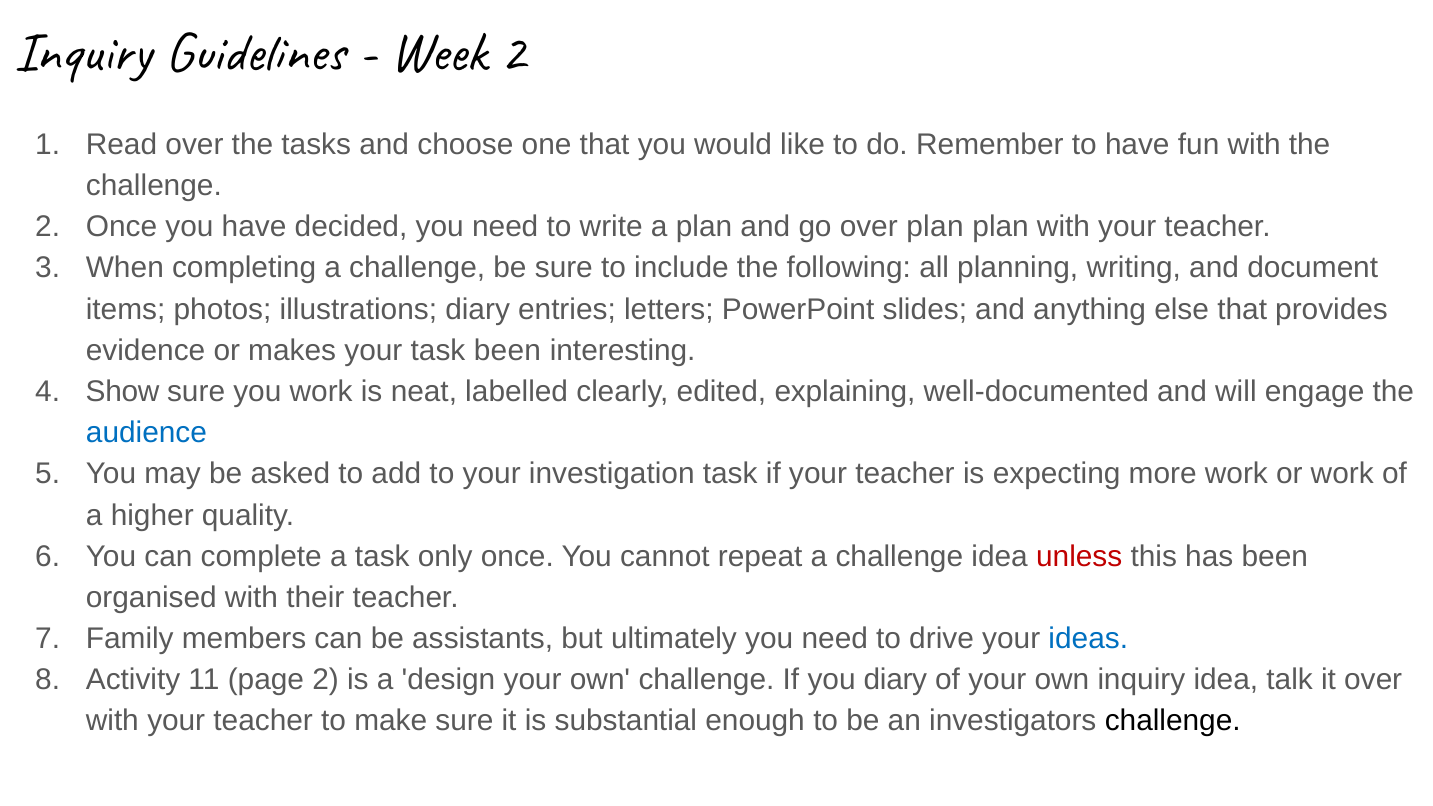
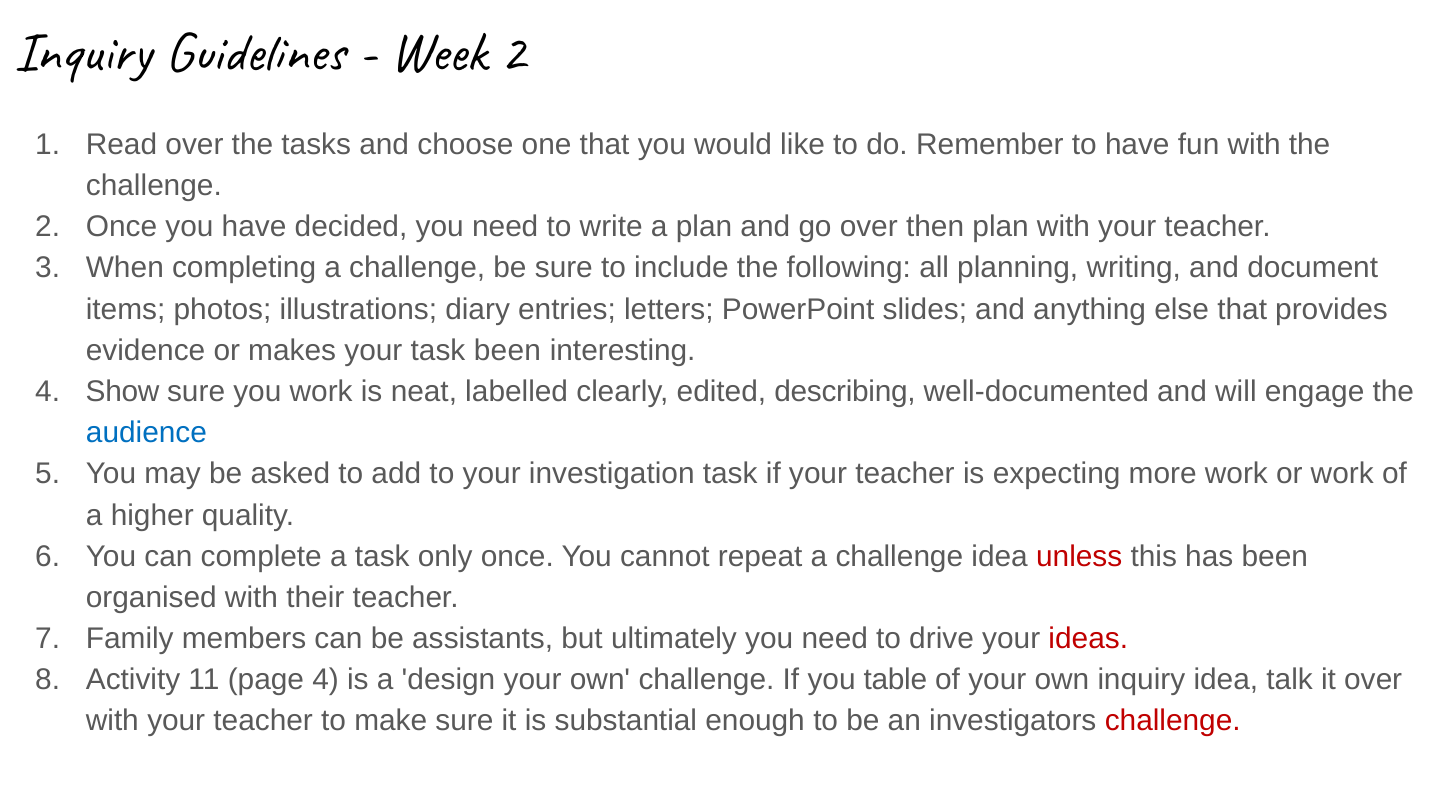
over plan: plan -> then (935, 227)
explaining: explaining -> describing (845, 392)
ideas colour: blue -> red (1088, 639)
page 2: 2 -> 4 (326, 680)
you diary: diary -> table (895, 680)
challenge colour: black -> red (1173, 721)
